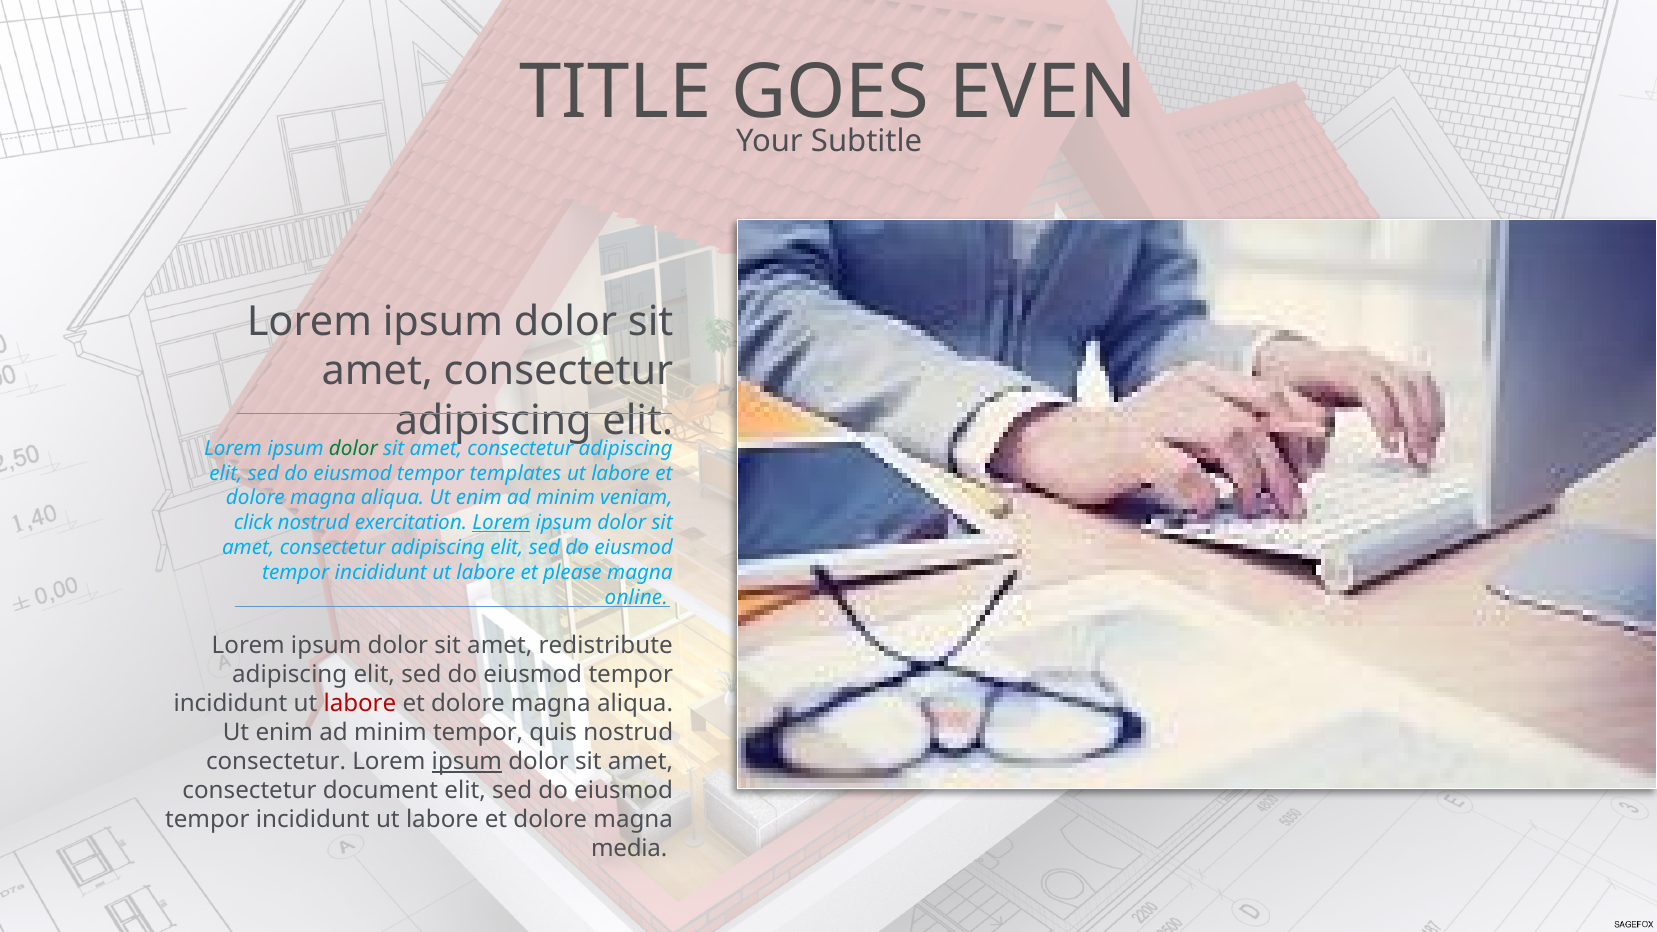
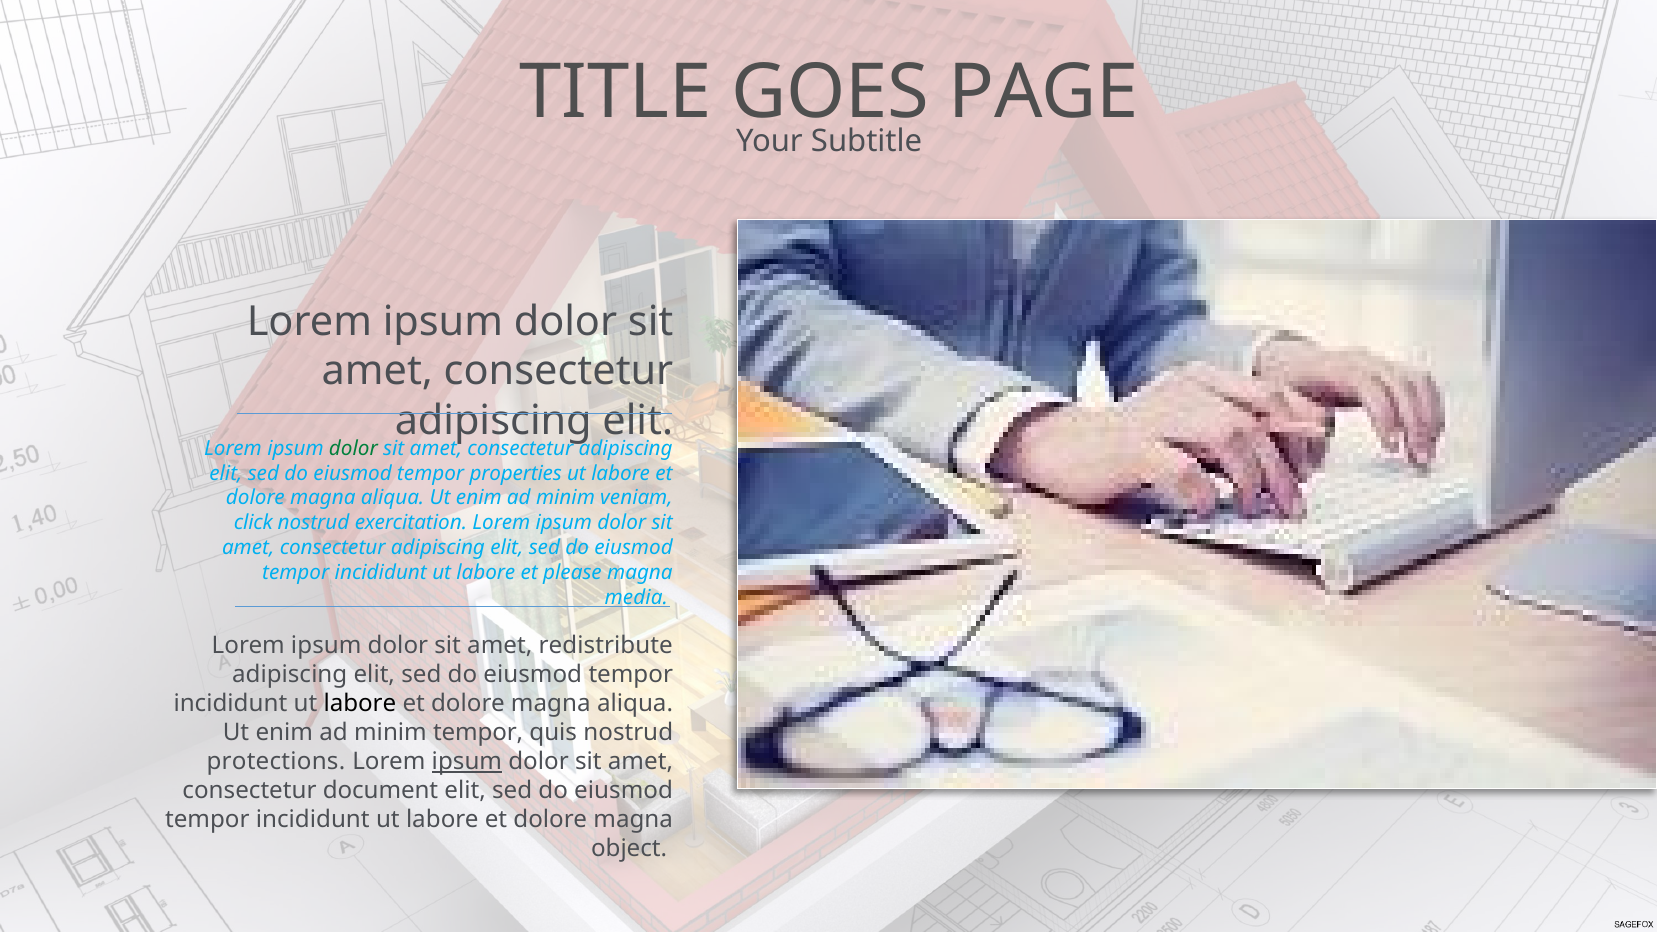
EVEN: EVEN -> PAGE (1044, 92)
templates: templates -> properties (516, 473)
Lorem underline: present -> none (501, 523)
online: online -> media (636, 598)
labore colour: red -> black (360, 703)
consectetur: consectetur -> protections (276, 761)
media: media -> object (629, 849)
